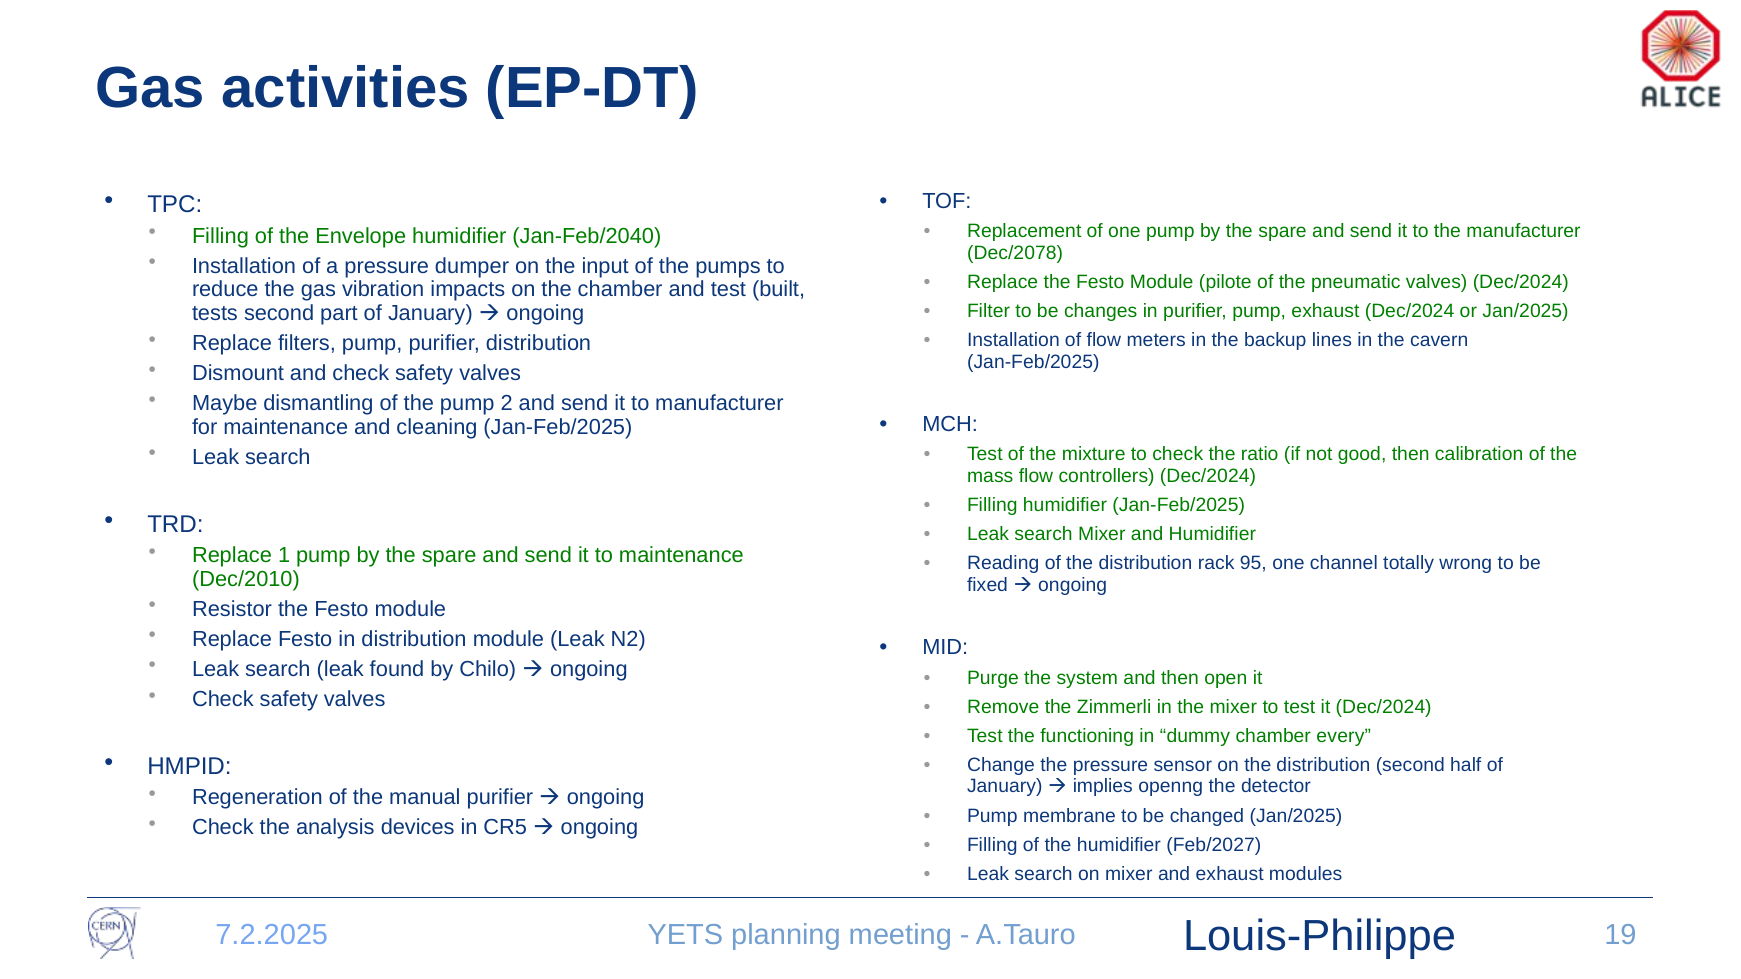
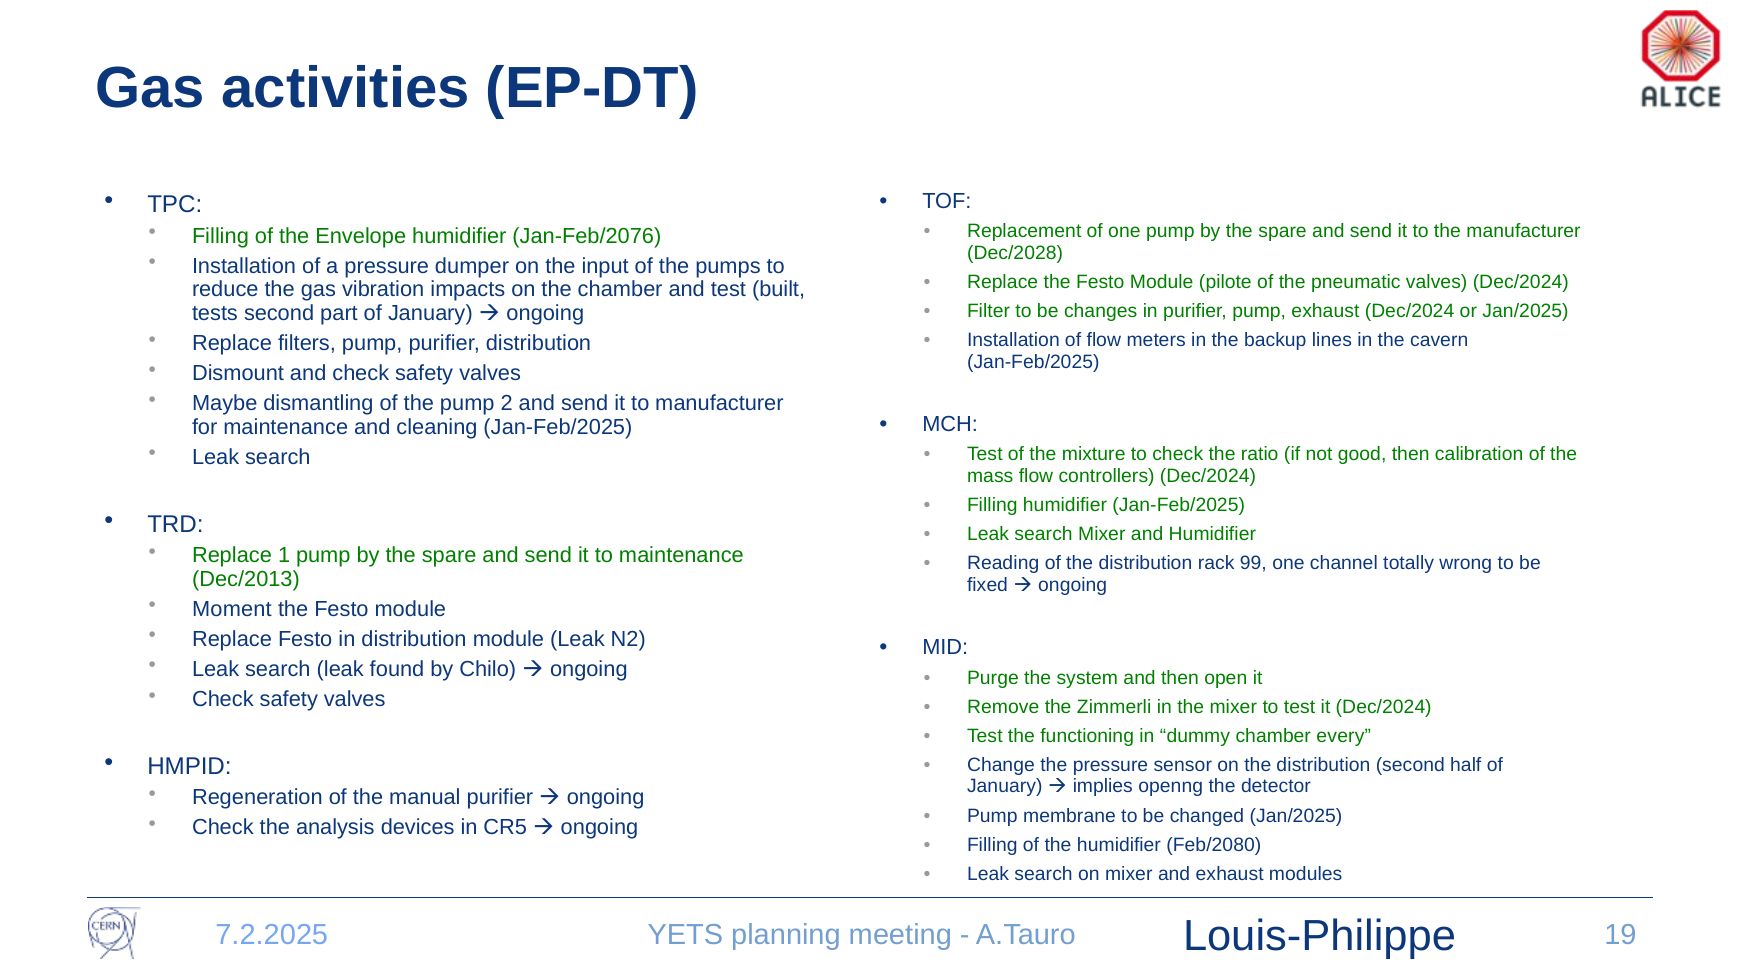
Jan-Feb/2040: Jan-Feb/2040 -> Jan-Feb/2076 (587, 236)
Dec/2078: Dec/2078 -> Dec/2028 (1015, 253)
95: 95 -> 99 (1253, 564)
Dec/2010: Dec/2010 -> Dec/2013 (246, 579)
Resistor: Resistor -> Moment (232, 609)
Feb/2027: Feb/2027 -> Feb/2080 (1214, 845)
